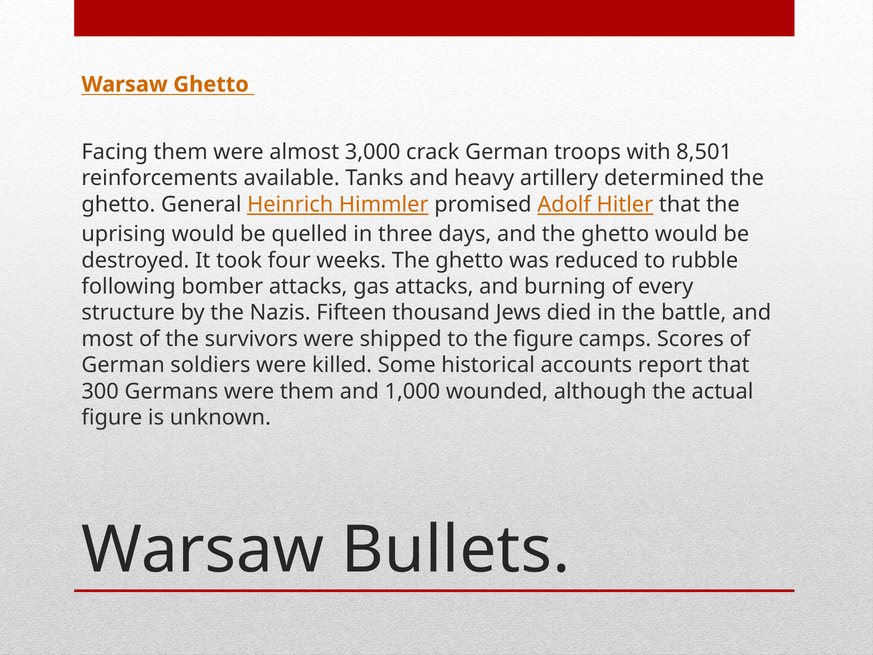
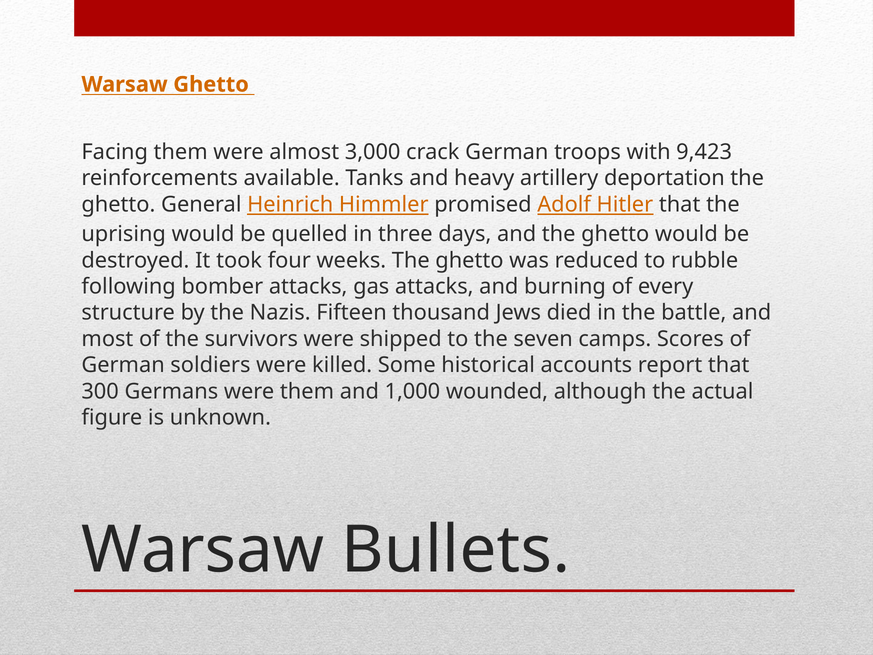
8,501: 8,501 -> 9,423 (704, 152)
determined: determined -> deportation (664, 178)
the figure: figure -> seven (543, 339)
